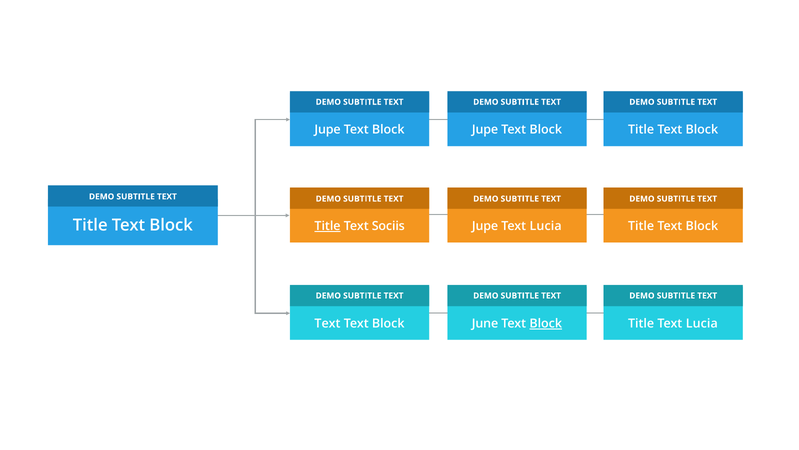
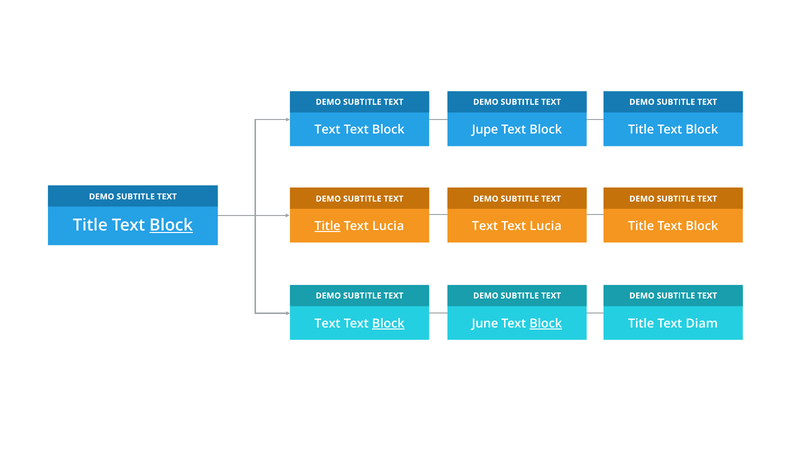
Jupe: Jupe -> Text (327, 130)
Block underline: none -> present (171, 225)
Sociis: Sociis -> Lucia (388, 226)
Jupe: Jupe -> Text (485, 226)
Block underline: none -> present (388, 323)
Title Text Lucia: Lucia -> Diam (702, 323)
